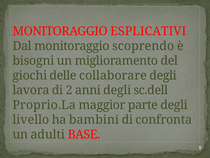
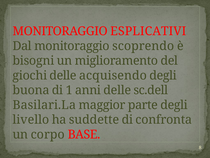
collaborare: collaborare -> acquisendo (113, 75)
lavora: lavora -> buona (31, 90)
2: 2 -> 1 (69, 90)
anni degli: degli -> delle (117, 90)
Proprio.La: Proprio.La -> Basilari.La (44, 105)
bambini: bambini -> suddette (94, 119)
adulti: adulti -> corpo (48, 134)
